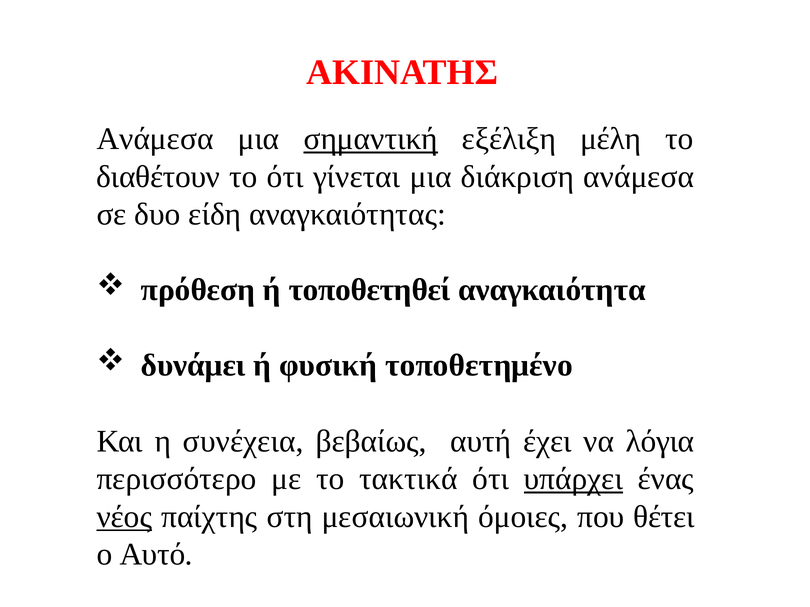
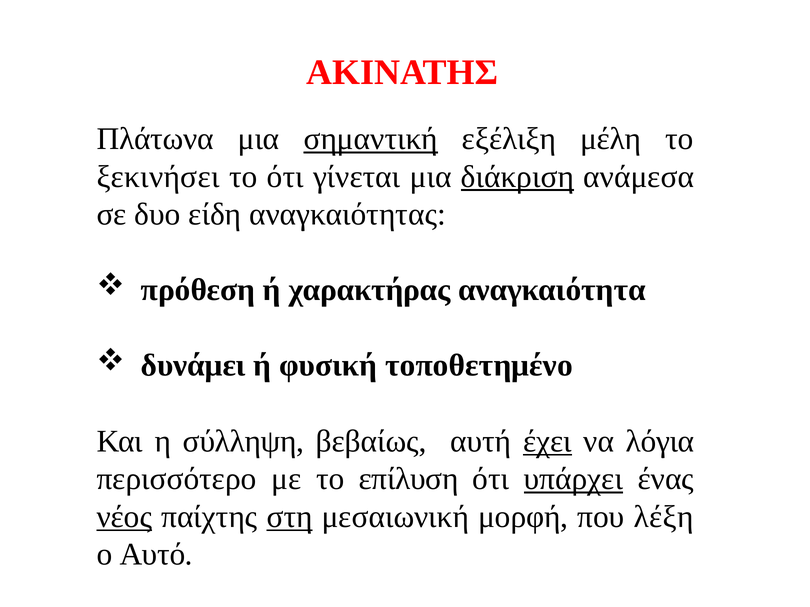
Ανάμεσα: Ανάμεσα -> Πλάτωνα (155, 139)
διαθέτουν: διαθέτουν -> ξεκινήσει (158, 177)
διάκριση underline: none -> present (518, 177)
τοποθετηθεί: τοποθετηθεί -> χαρακτήρας (370, 290)
συνέχεια: συνέχεια -> σύλληψη (244, 442)
έχει underline: none -> present (547, 442)
τακτικά: τακτικά -> επίλυση (409, 479)
στη underline: none -> present (290, 517)
όμοιες: όμοιες -> μορφή (523, 517)
θέτει: θέτει -> λέξη (664, 517)
